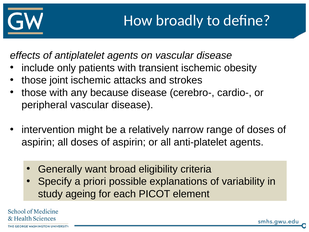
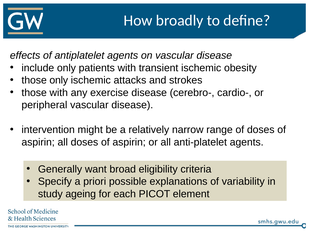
those joint: joint -> only (59, 80)
because: because -> exercise (109, 93)
